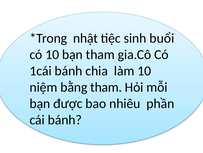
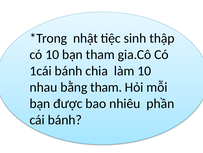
buổi: buổi -> thập (162, 38)
niệm: niệm -> nhau (43, 87)
